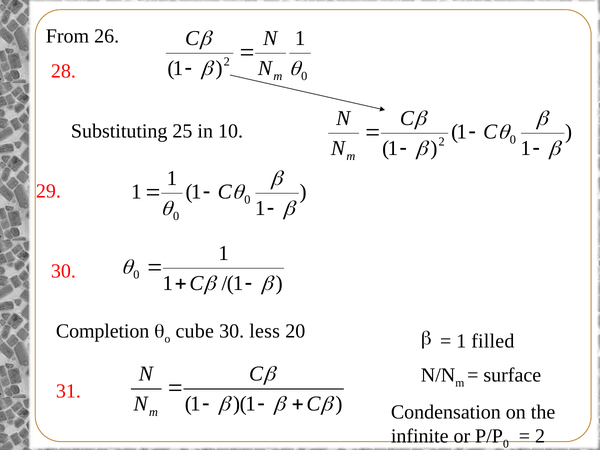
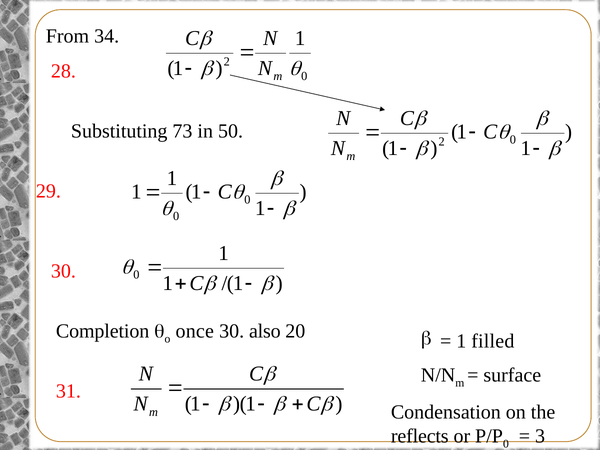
26: 26 -> 34 (107, 36)
25: 25 -> 73 (182, 131)
10: 10 -> 50 (231, 131)
cube: cube -> once (195, 331)
less: less -> also (265, 331)
infinite: infinite -> reflects (420, 436)
2: 2 -> 3 (540, 436)
